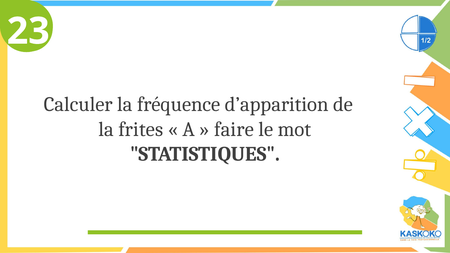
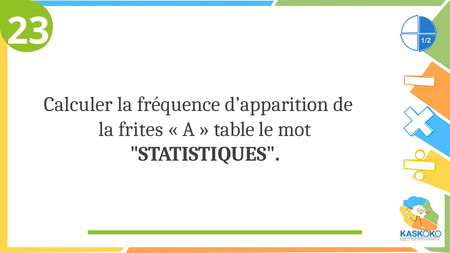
faire: faire -> table (234, 129)
